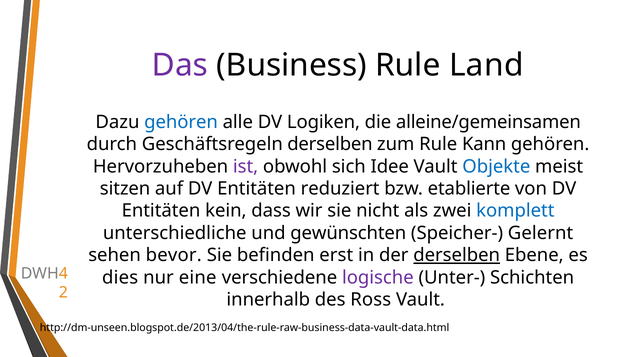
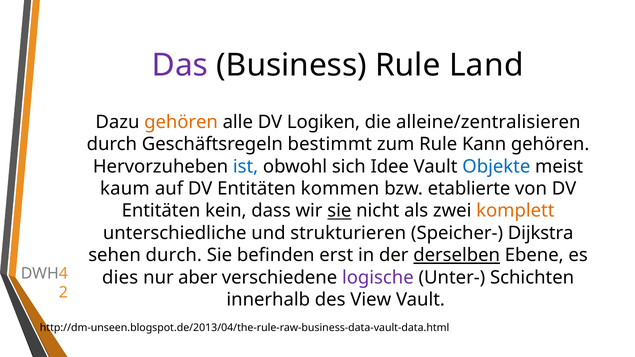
gehören colour: blue -> orange (181, 122)
alleine/gemeinsamen: alleine/gemeinsamen -> alleine/zentralisieren (488, 122)
Geschäftsregeln derselben: derselben -> bestimmt (330, 144)
ist colour: purple -> blue (246, 166)
sitzen: sitzen -> kaum (125, 189)
reduziert: reduziert -> kommen (340, 189)
sie underline: none -> present (339, 211)
komplett colour: blue -> orange (515, 211)
gewünschten: gewünschten -> strukturieren (348, 233)
Gelernt: Gelernt -> Dijkstra (541, 233)
sehen bevor: bevor -> durch (174, 255)
eine: eine -> aber (198, 278)
Ross: Ross -> View (371, 300)
